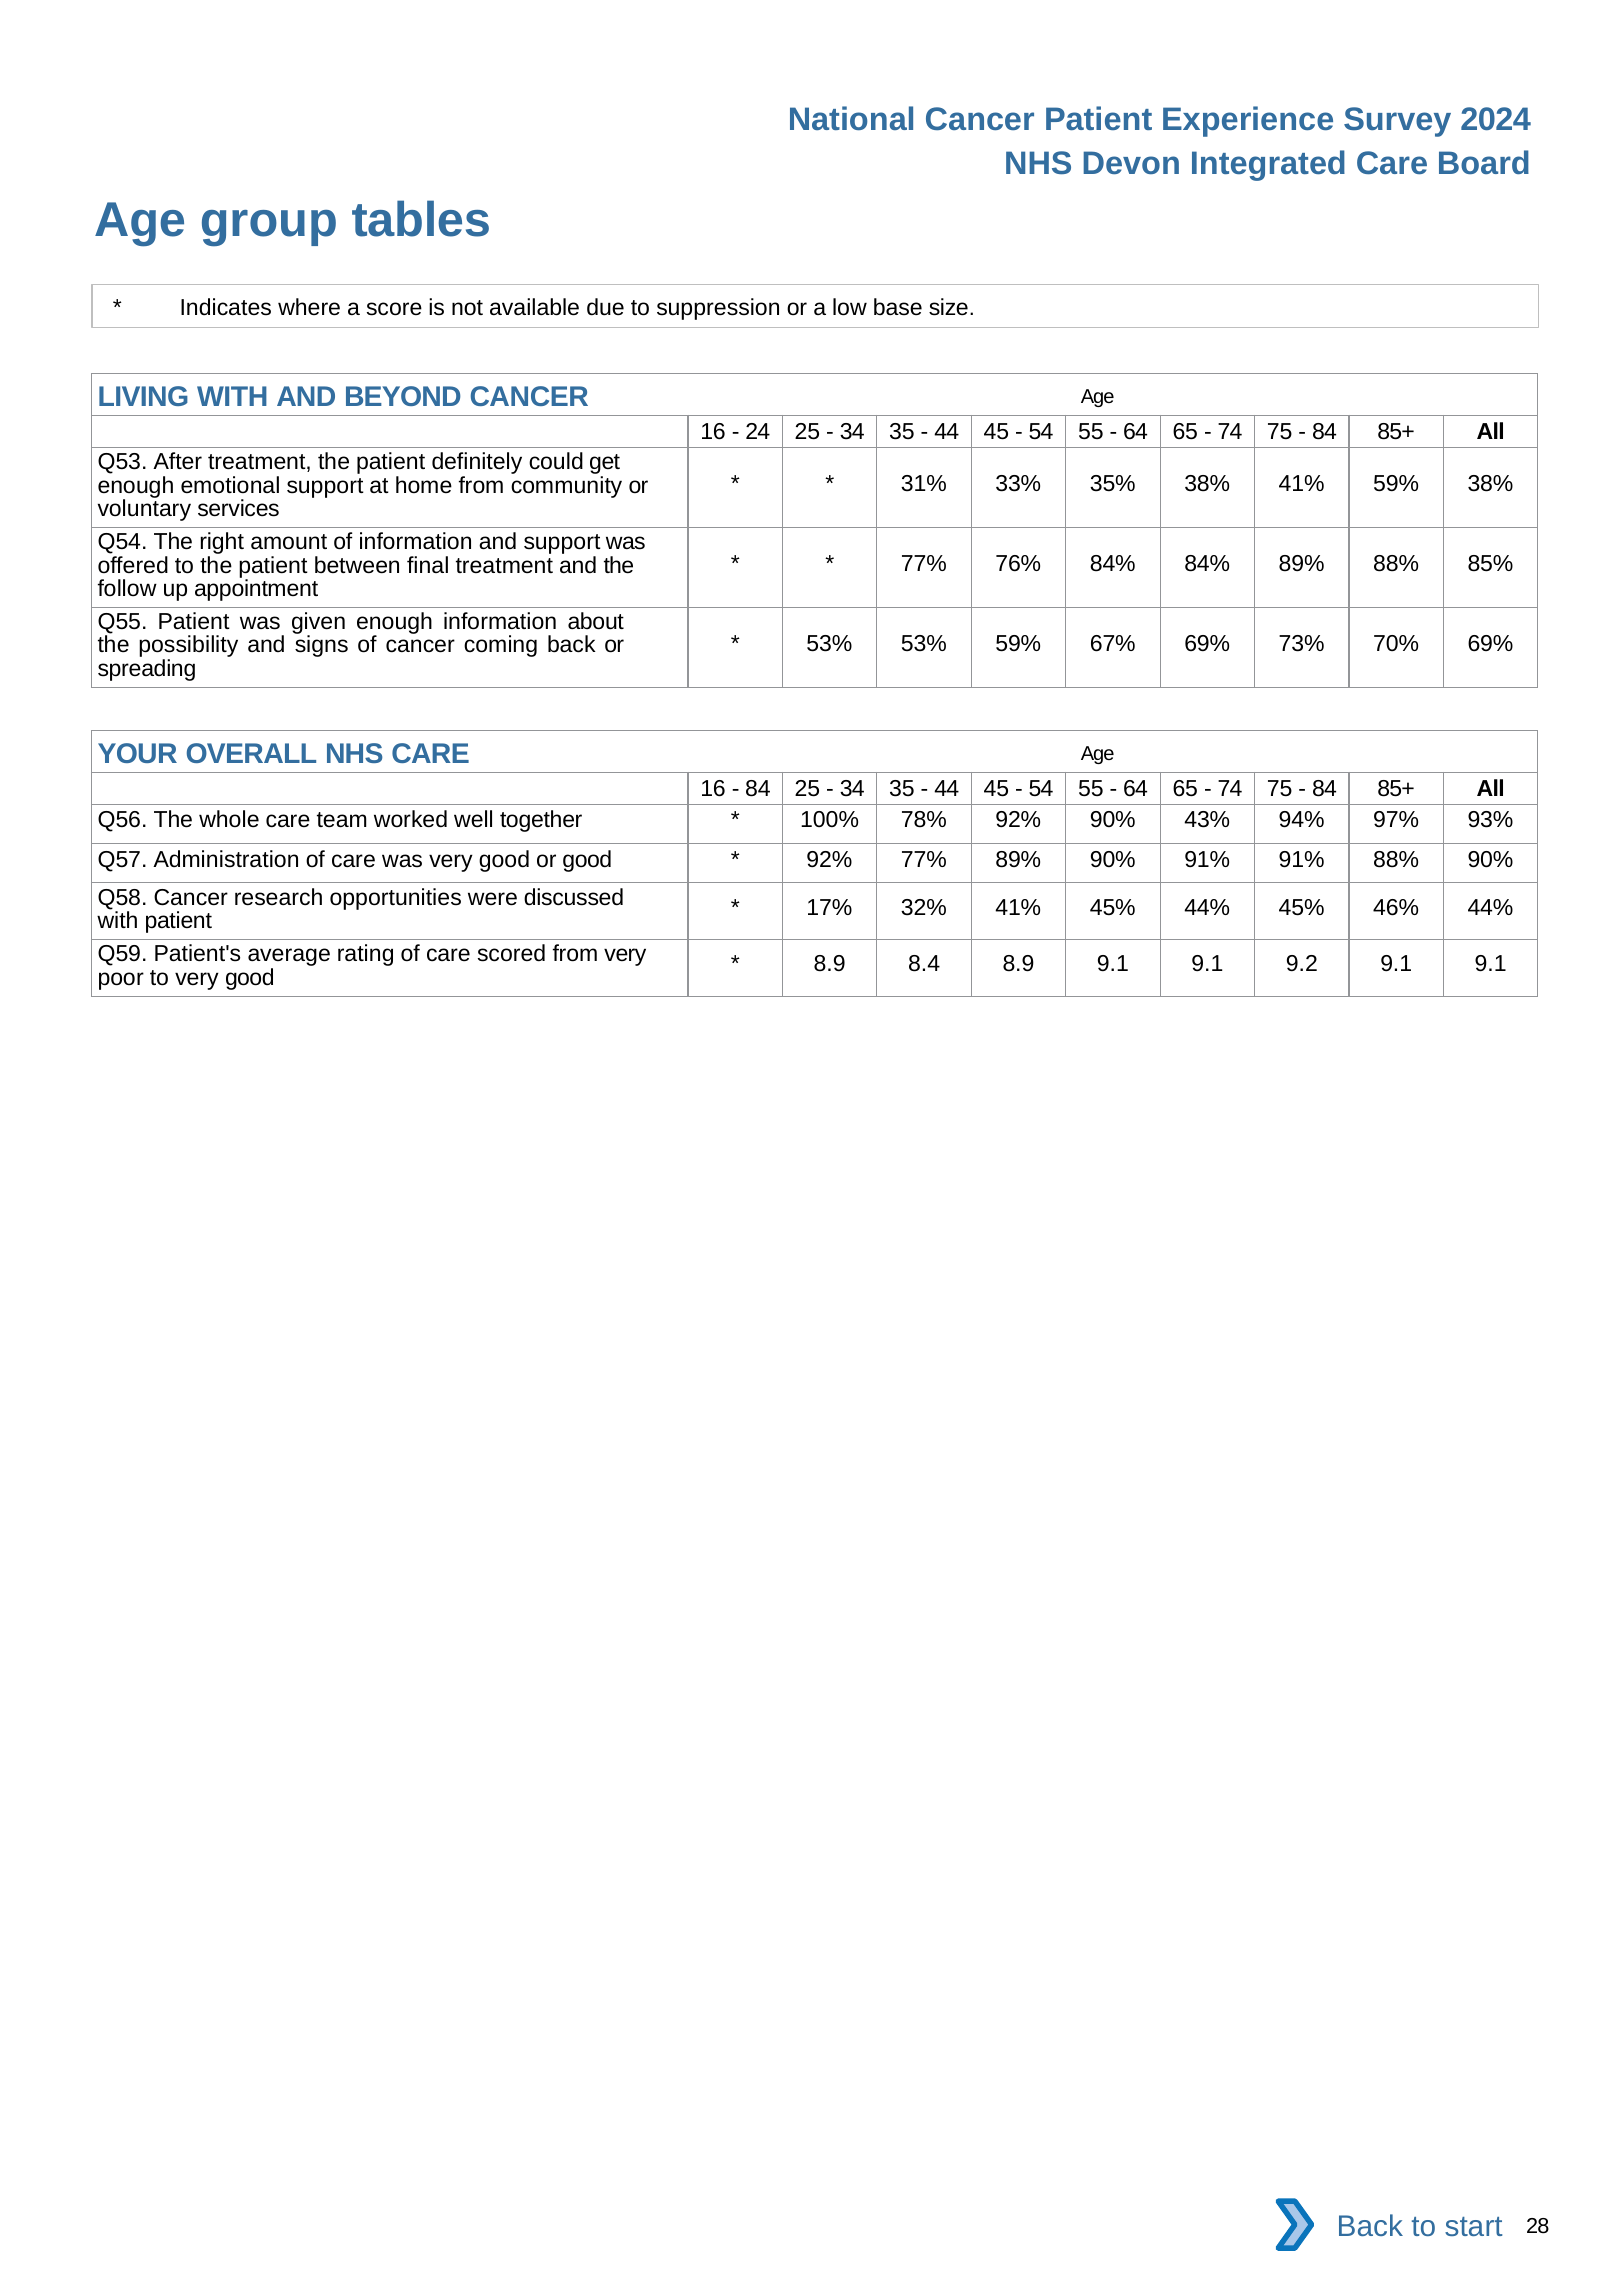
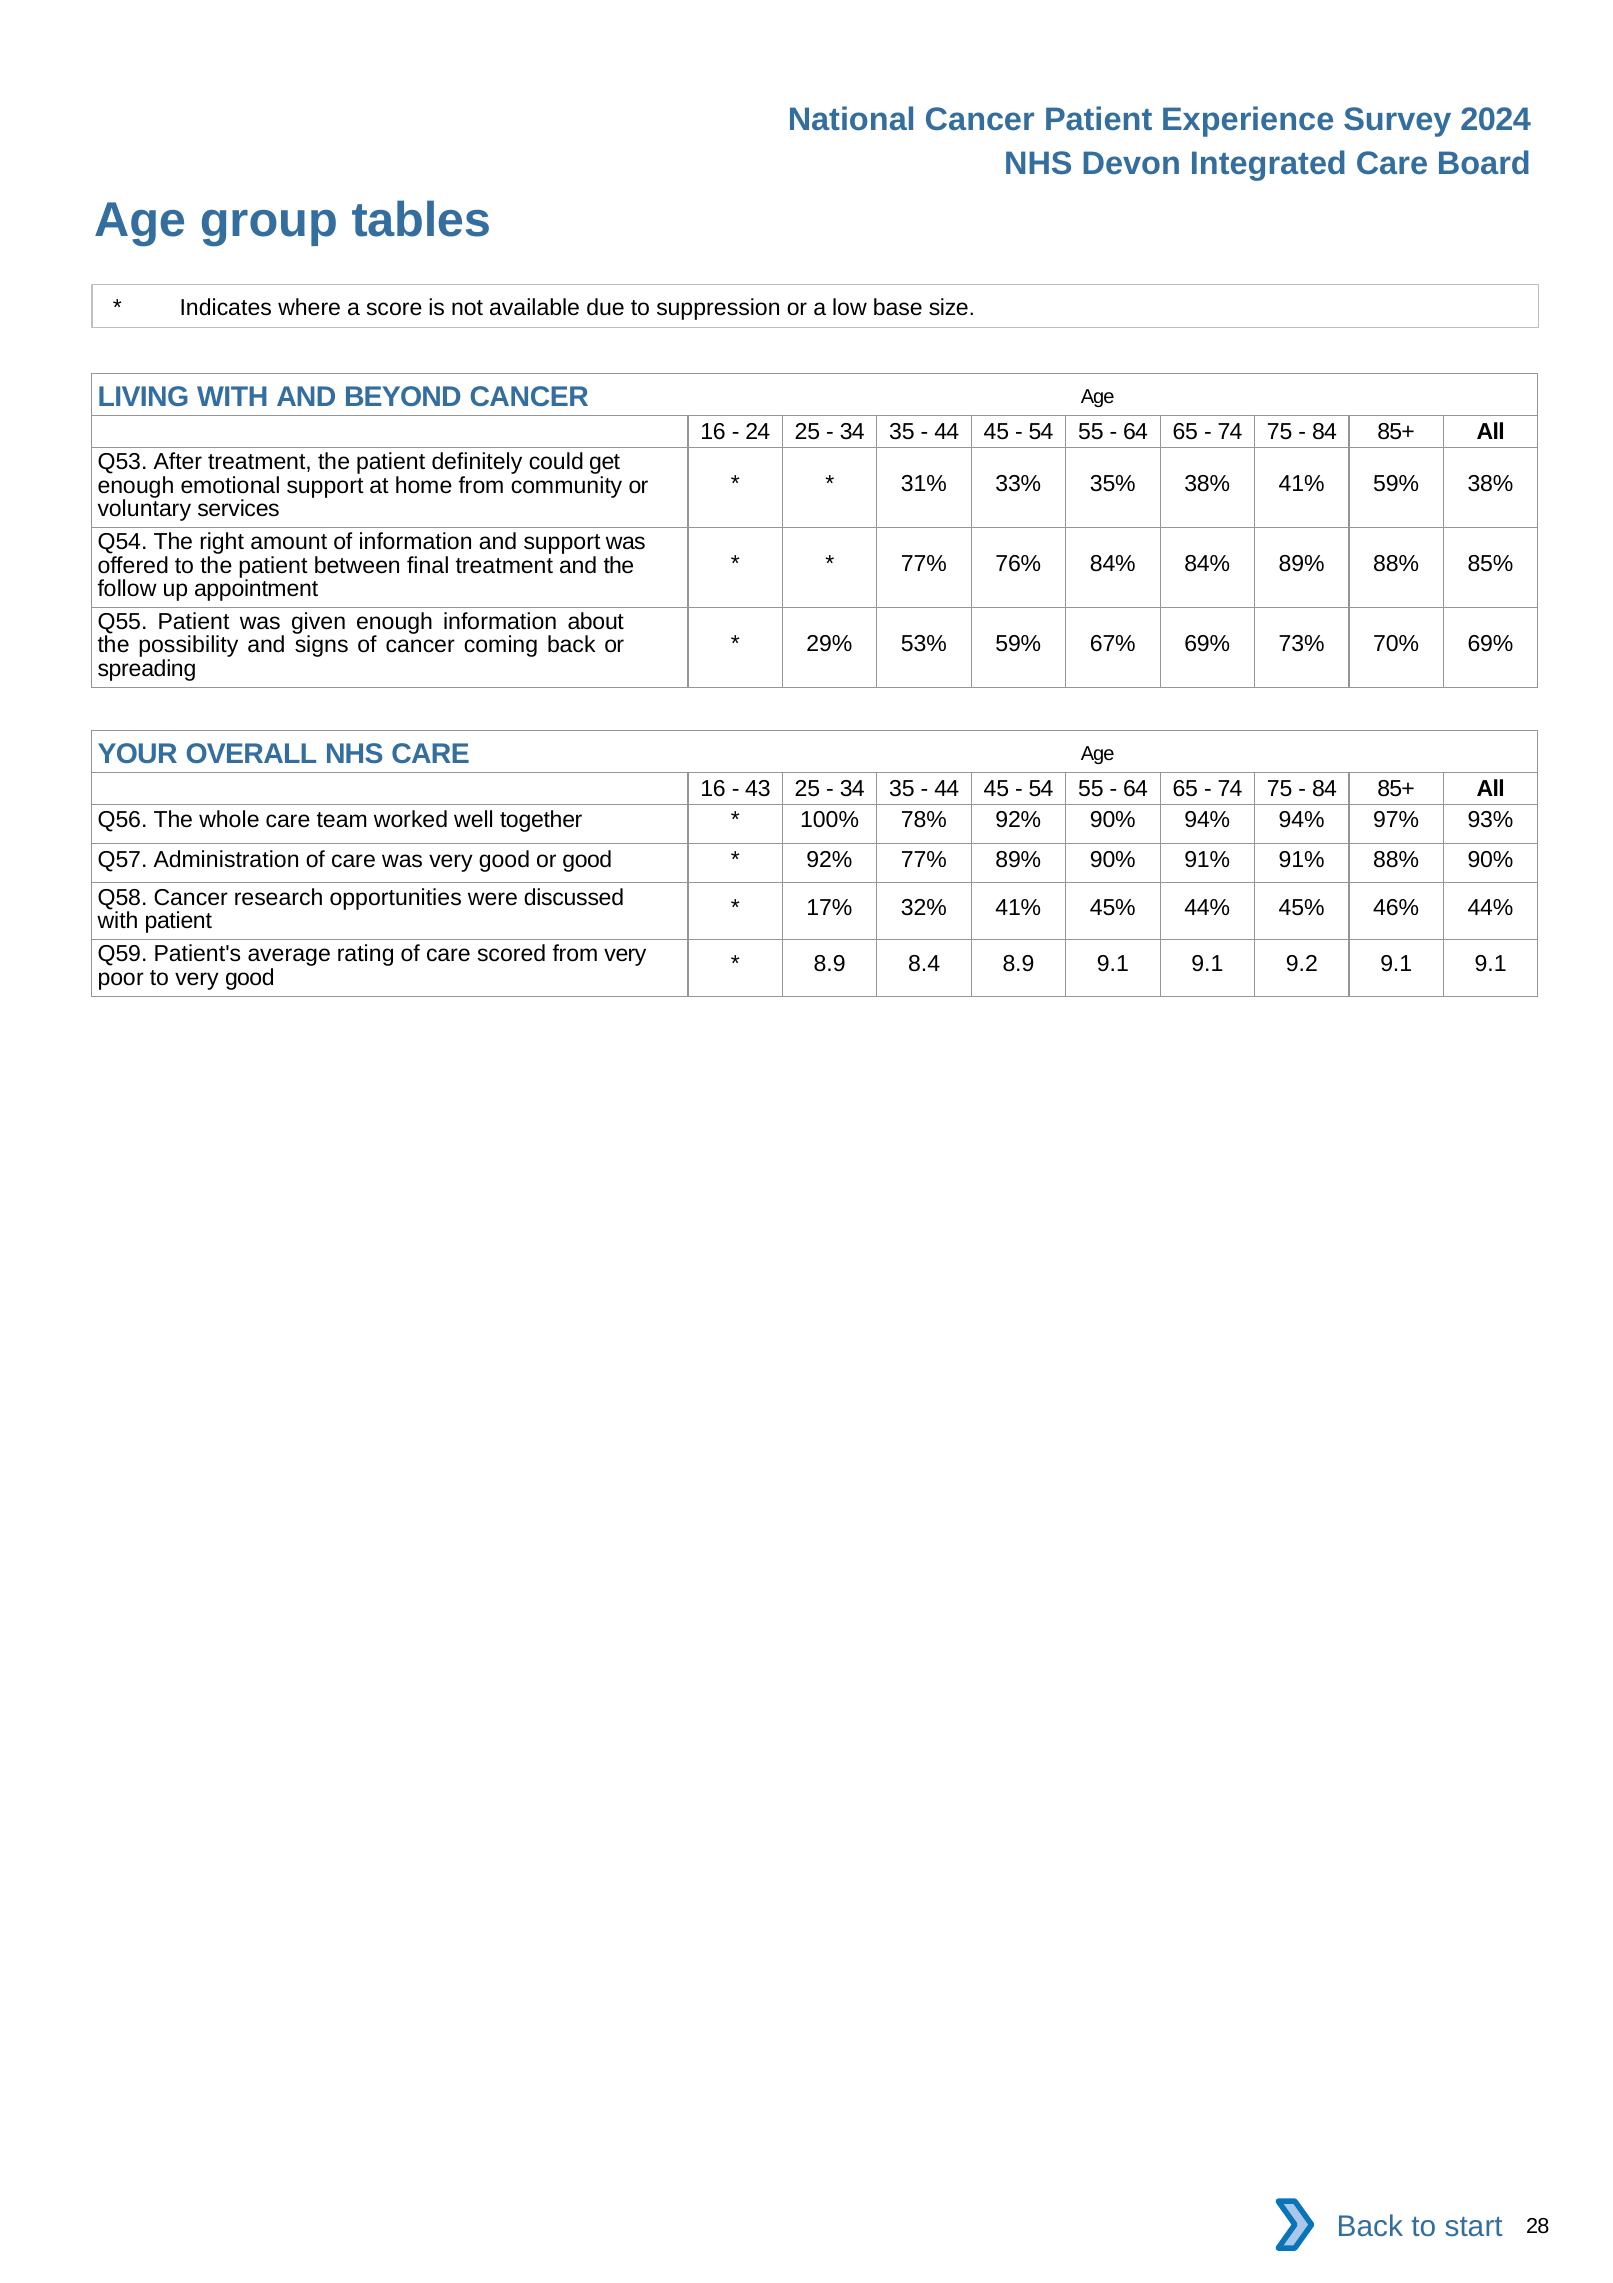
53%: 53% -> 29% (829, 643)
84: 84 -> 43 (758, 789)
90% 43%: 43% -> 94% (1207, 820)
